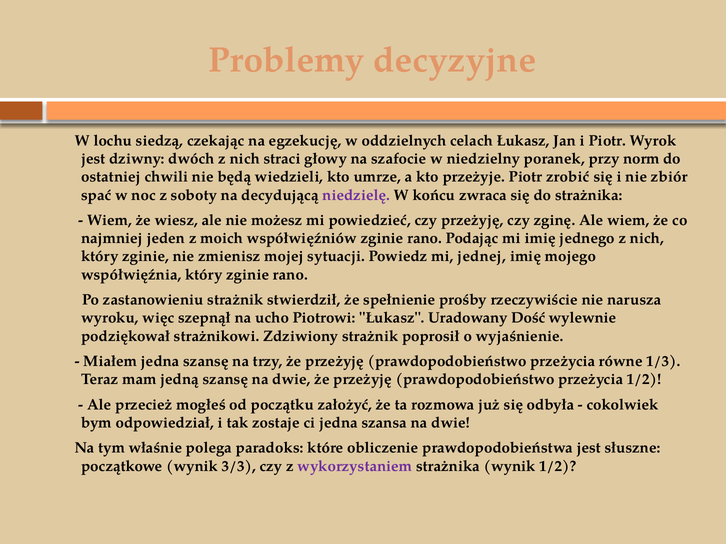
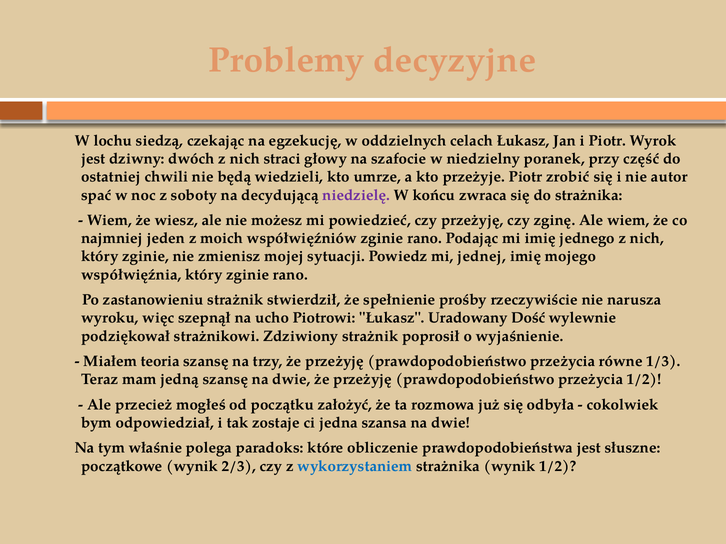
norm: norm -> część (641, 159)
zbiór: zbiór -> autor (669, 177)
Miałem jedna: jedna -> teoria (160, 362)
3/3: 3/3 -> 2/3 (239, 466)
wykorzystaniem colour: purple -> blue (355, 466)
